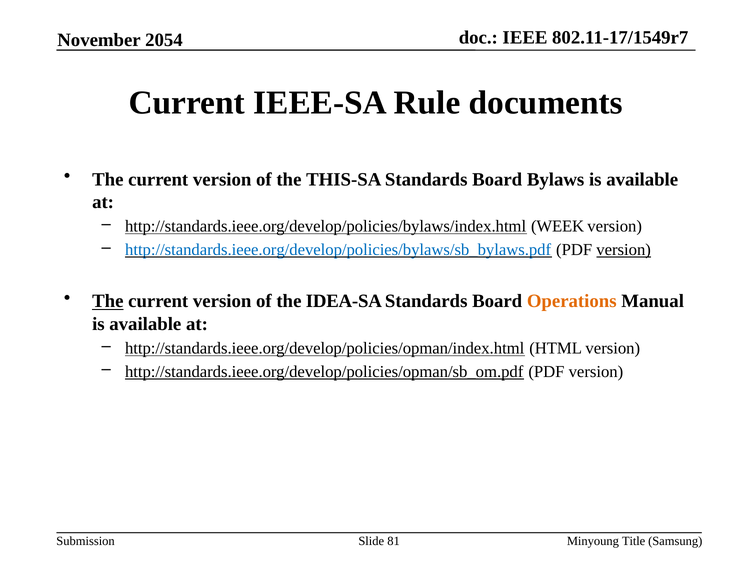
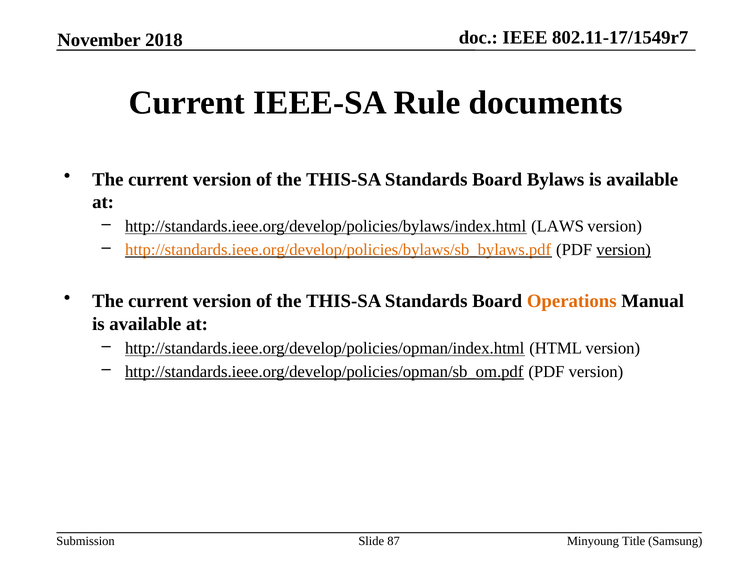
2054: 2054 -> 2018 (164, 40)
WEEK: WEEK -> LAWS (558, 226)
http://standards.ieee.org/develop/policies/bylaws/sb_bylaws.pdf colour: blue -> orange (338, 250)
The underline: present -> none (108, 301)
IDEA-SA: IDEA-SA -> THIS-SA (344, 301)
81: 81 -> 87 (394, 541)
